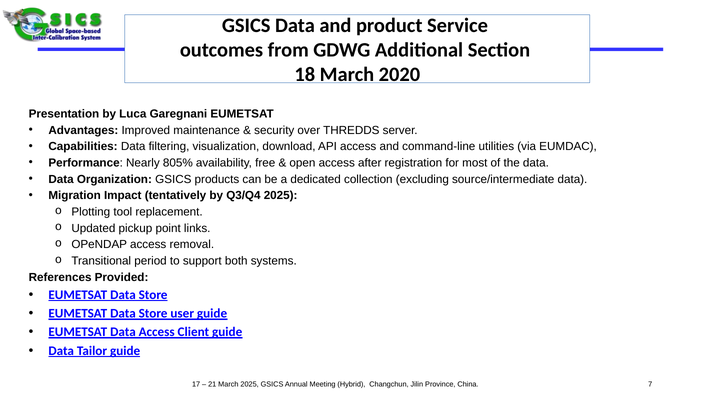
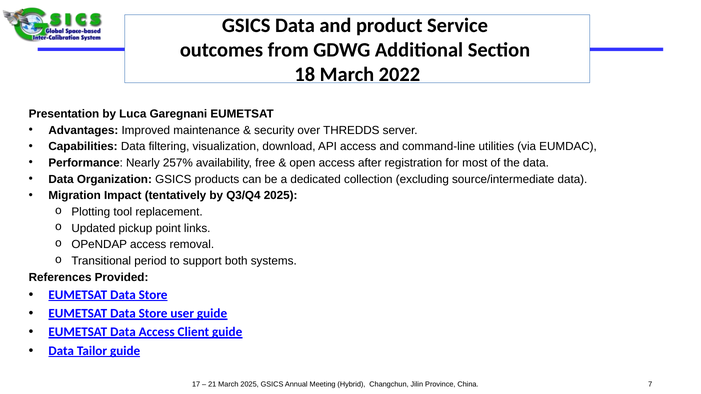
2020: 2020 -> 2022 (399, 75)
805%: 805% -> 257% (178, 163)
